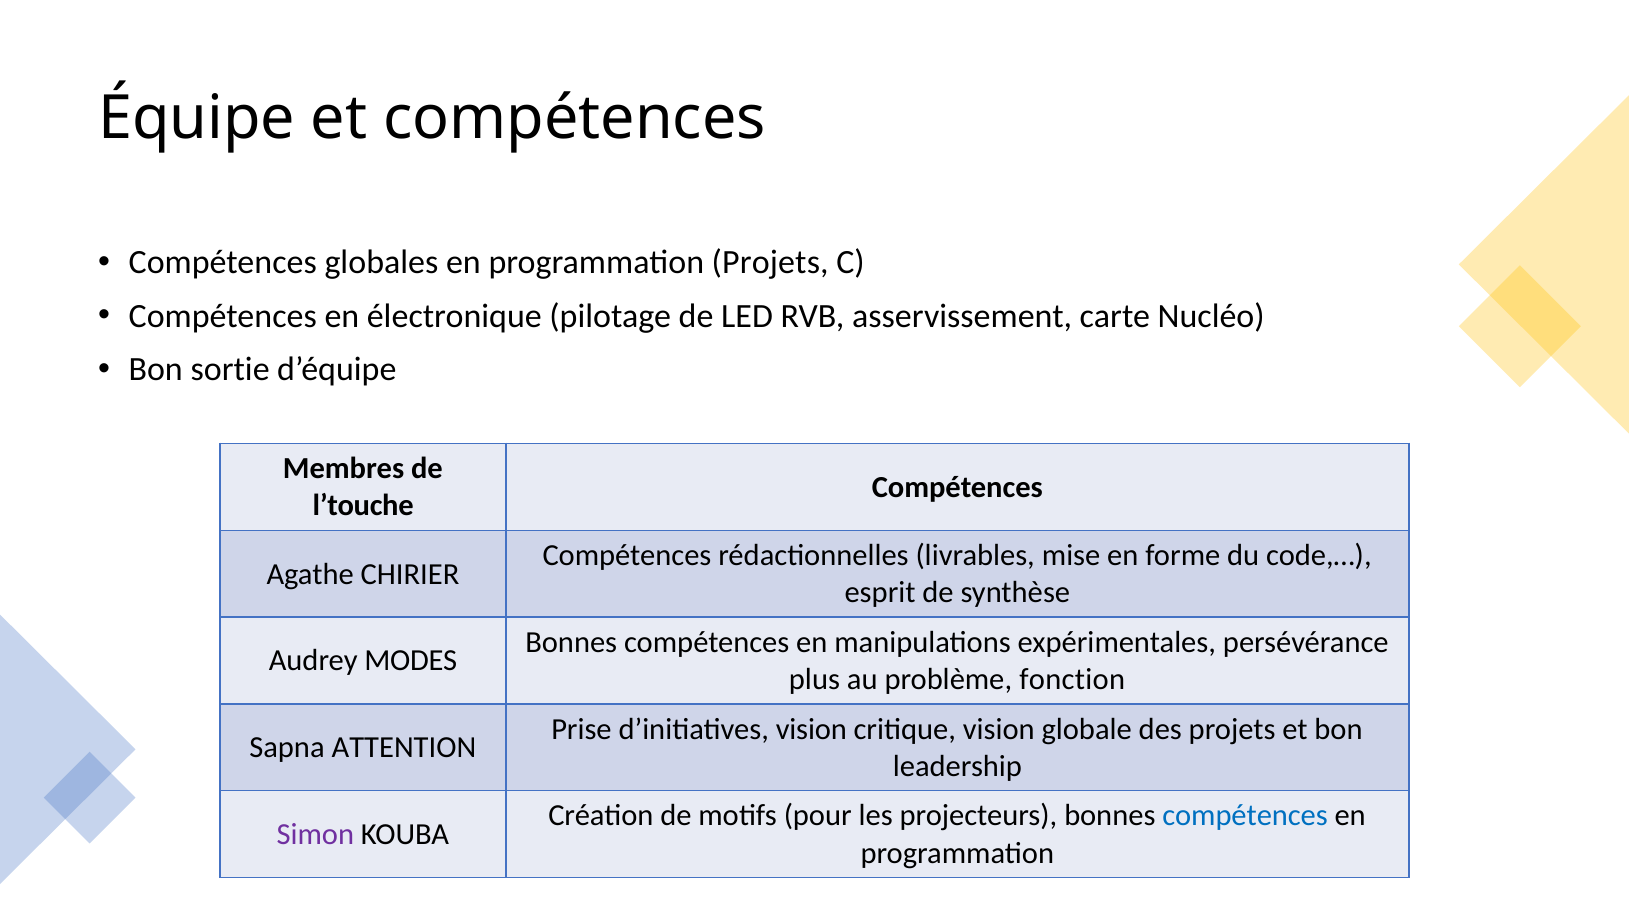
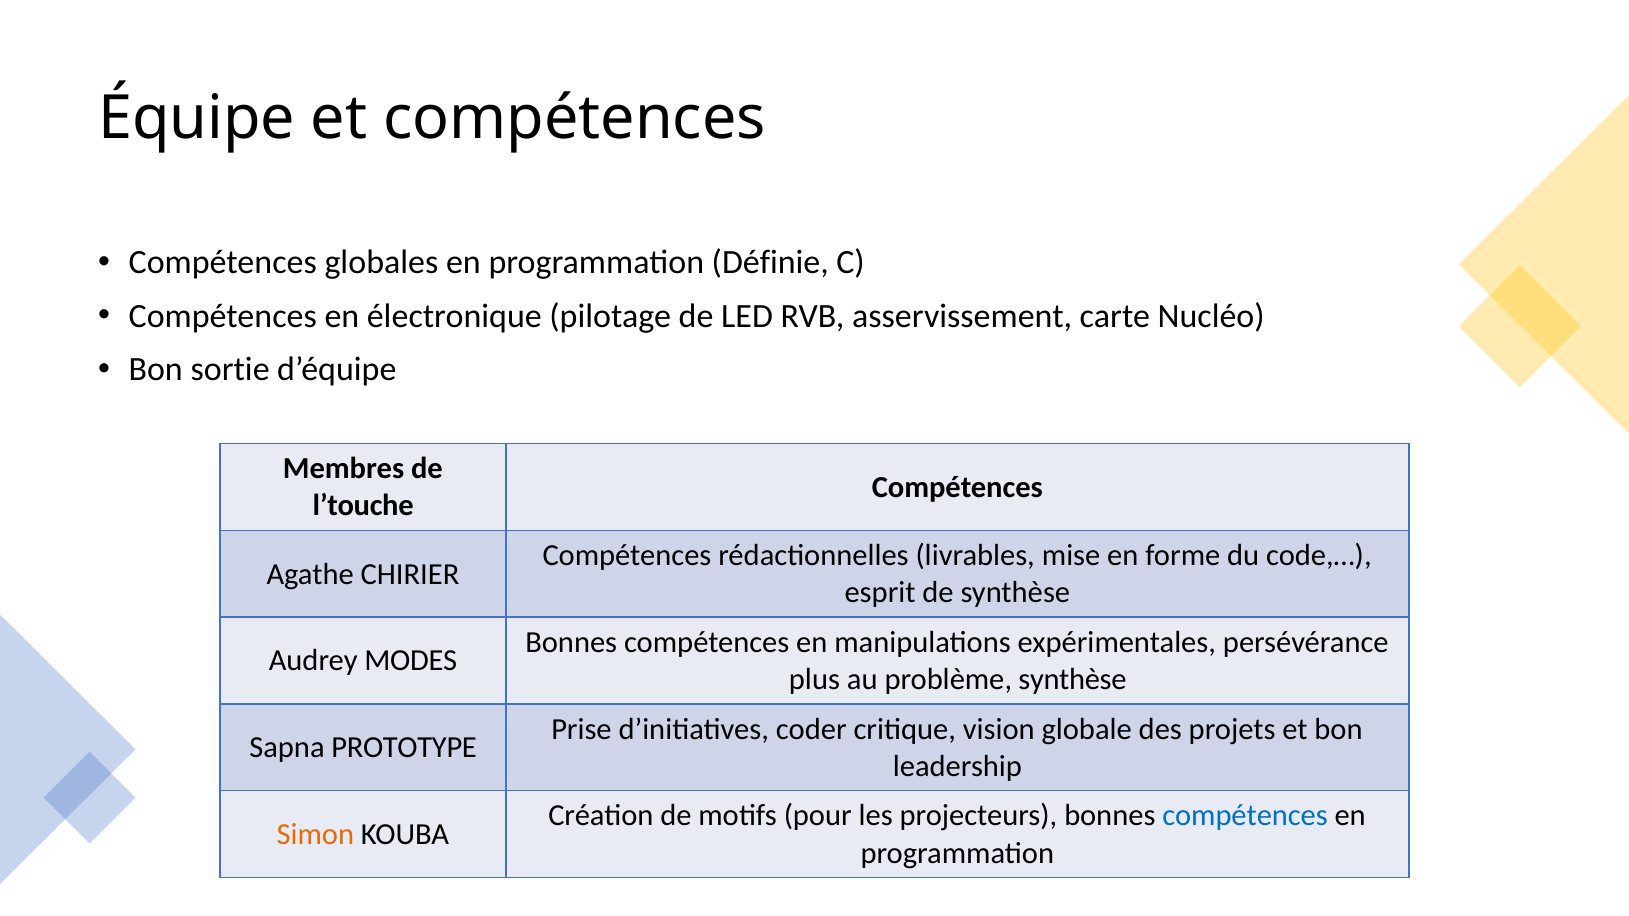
programmation Projets: Projets -> Définie (770, 263)
problème fonction: fonction -> synthèse (1072, 680)
d’initiatives vision: vision -> coder (811, 729)
ATTENTION: ATTENTION -> PROTOTYPE (404, 748)
Simon colour: purple -> orange (315, 835)
